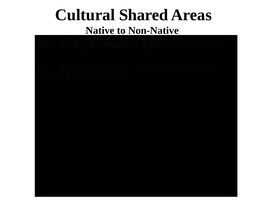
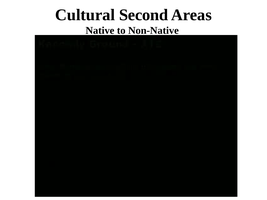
Shared: Shared -> Second (144, 15)
